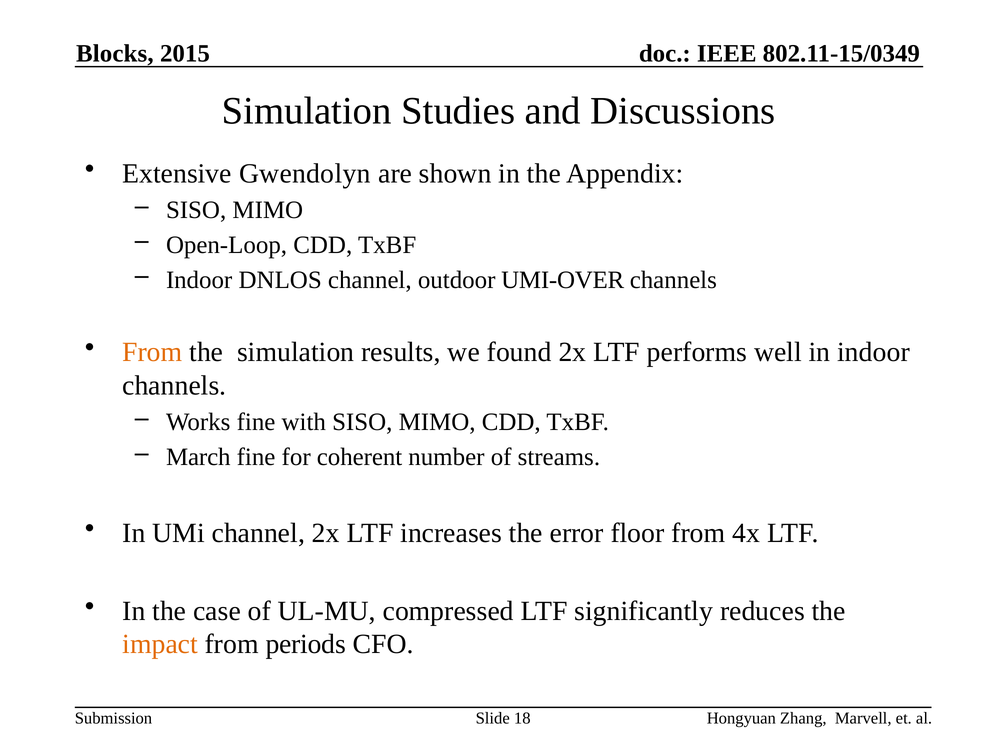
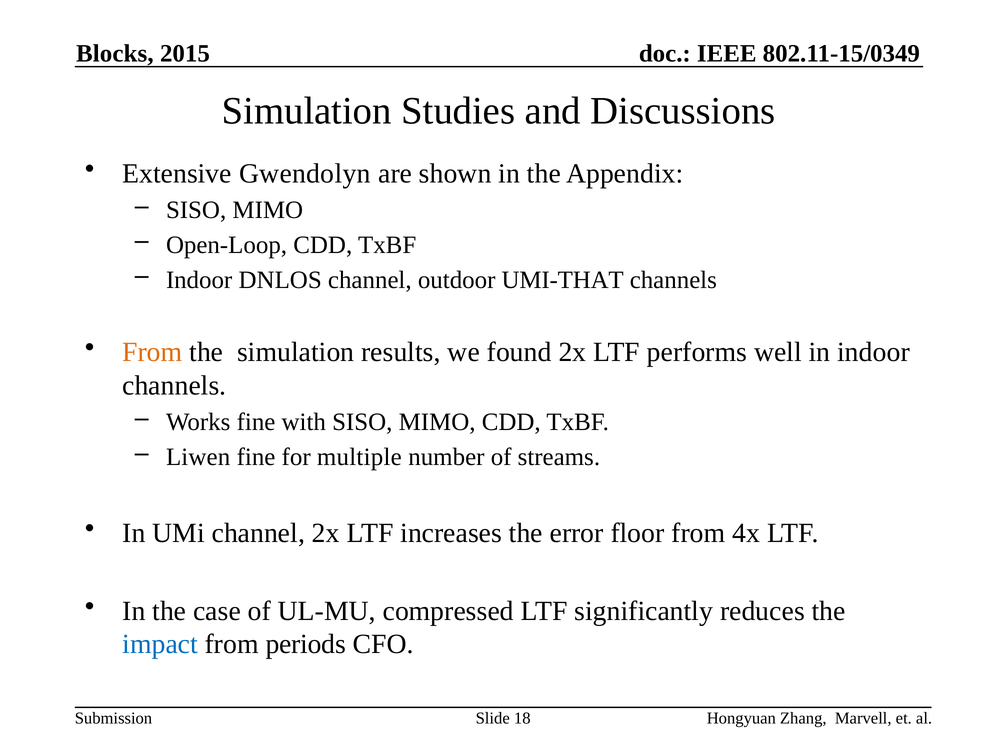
UMI-OVER: UMI-OVER -> UMI-THAT (563, 280)
March: March -> Liwen (198, 457)
coherent: coherent -> multiple (359, 457)
impact colour: orange -> blue (160, 644)
